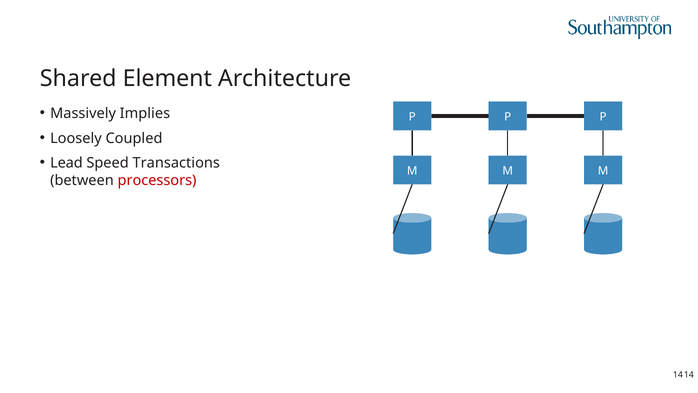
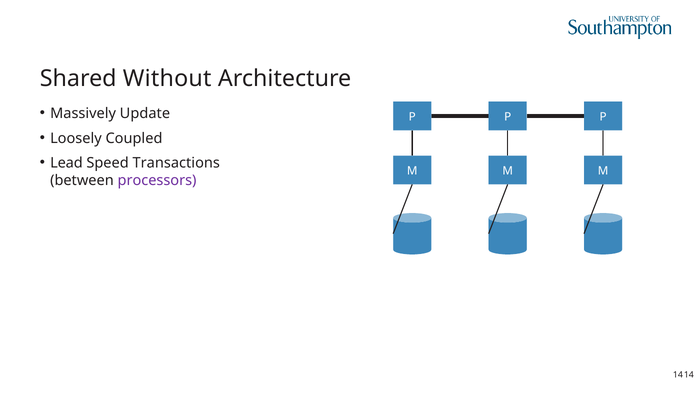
Element: Element -> Without (167, 78)
Implies: Implies -> Update (145, 113)
processors colour: red -> purple (157, 180)
